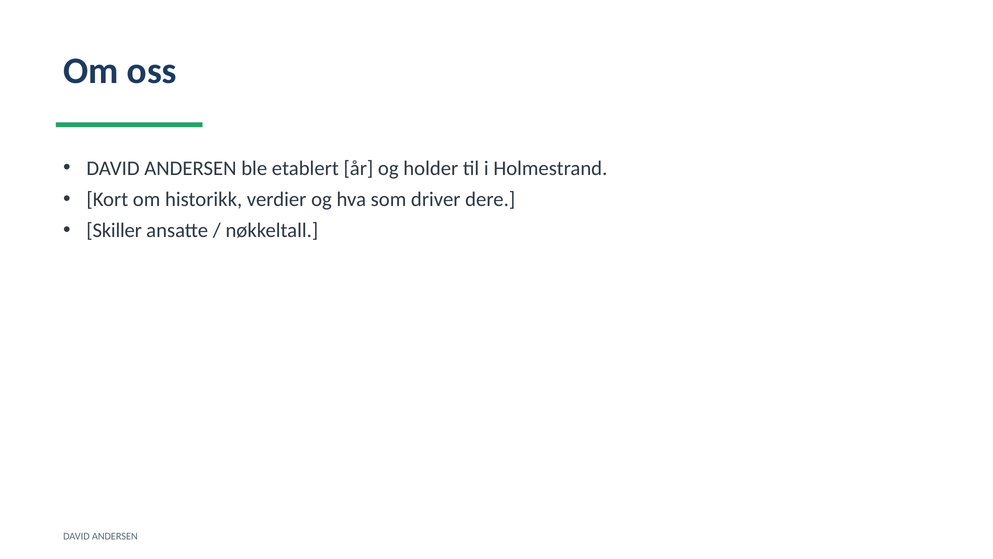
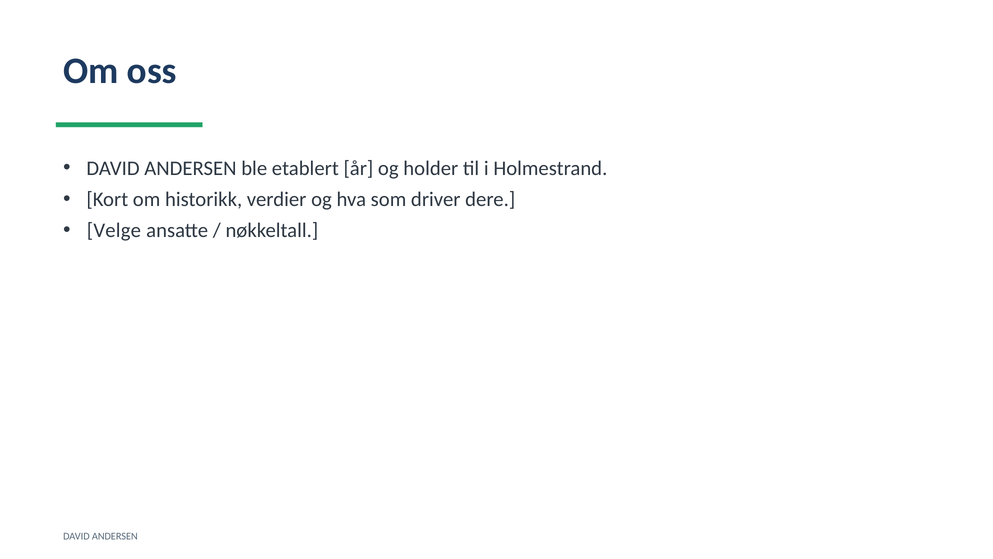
Skiller: Skiller -> Velge (114, 230)
